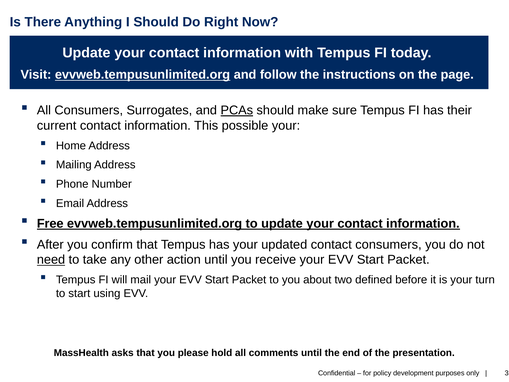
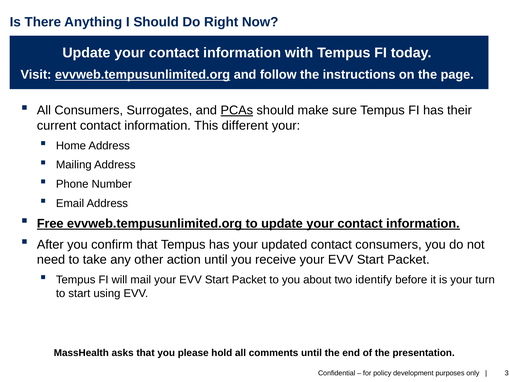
possible: possible -> different (245, 126)
need underline: present -> none (51, 260)
defined: defined -> identify (374, 280)
